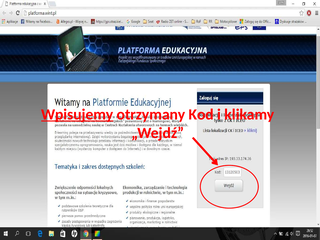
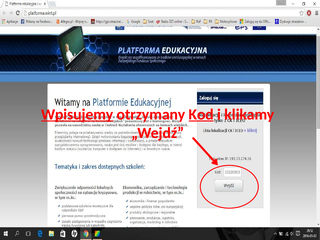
Kod underline: none -> present (201, 114)
